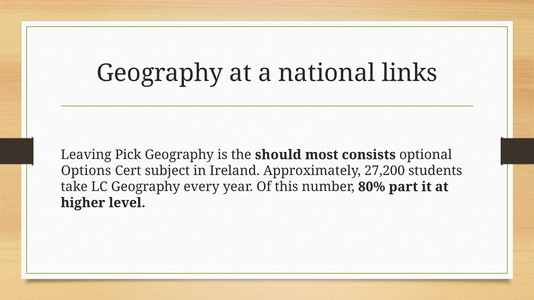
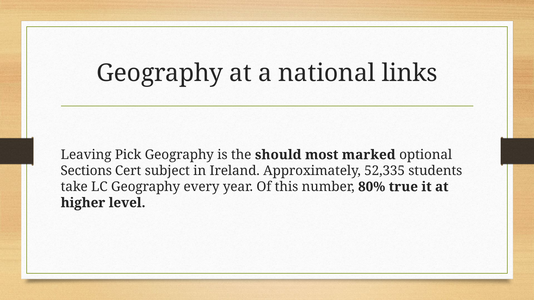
consists: consists -> marked (369, 155)
Options: Options -> Sections (86, 171)
27,200: 27,200 -> 52,335 (385, 171)
part: part -> true (403, 187)
